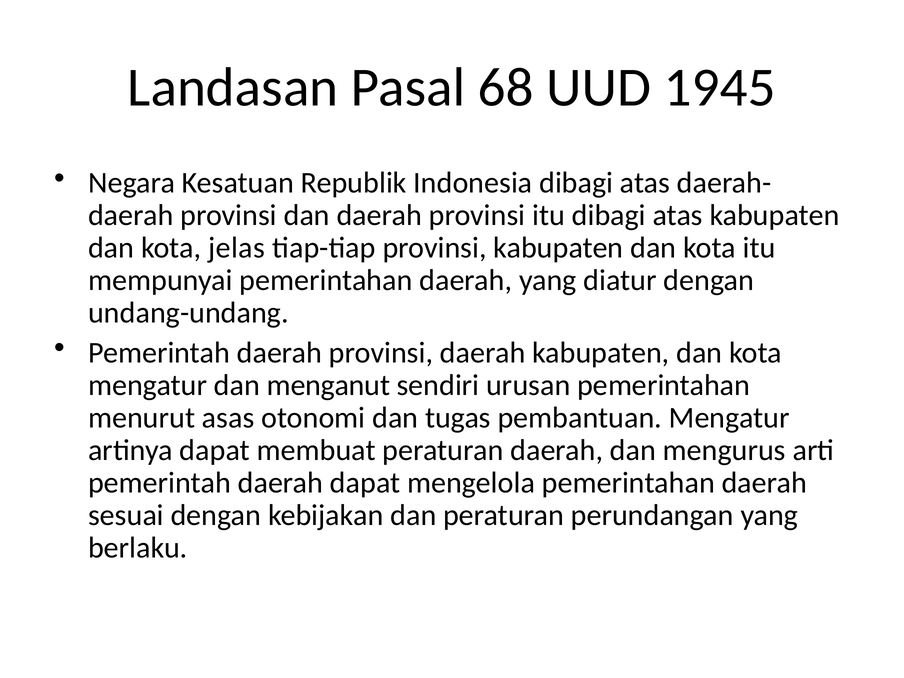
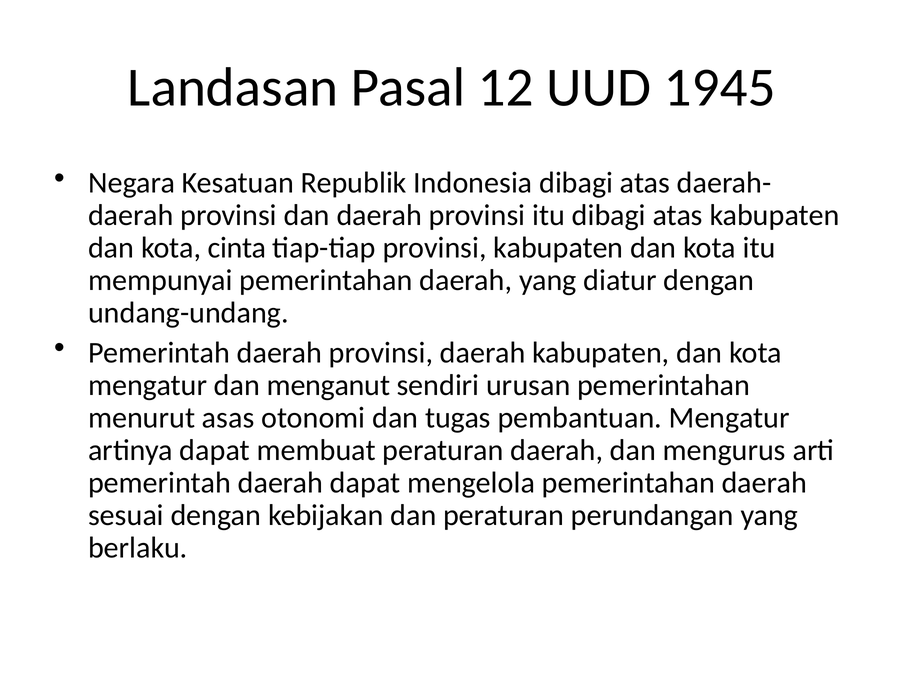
68: 68 -> 12 (506, 88)
jelas: jelas -> cinta (237, 248)
